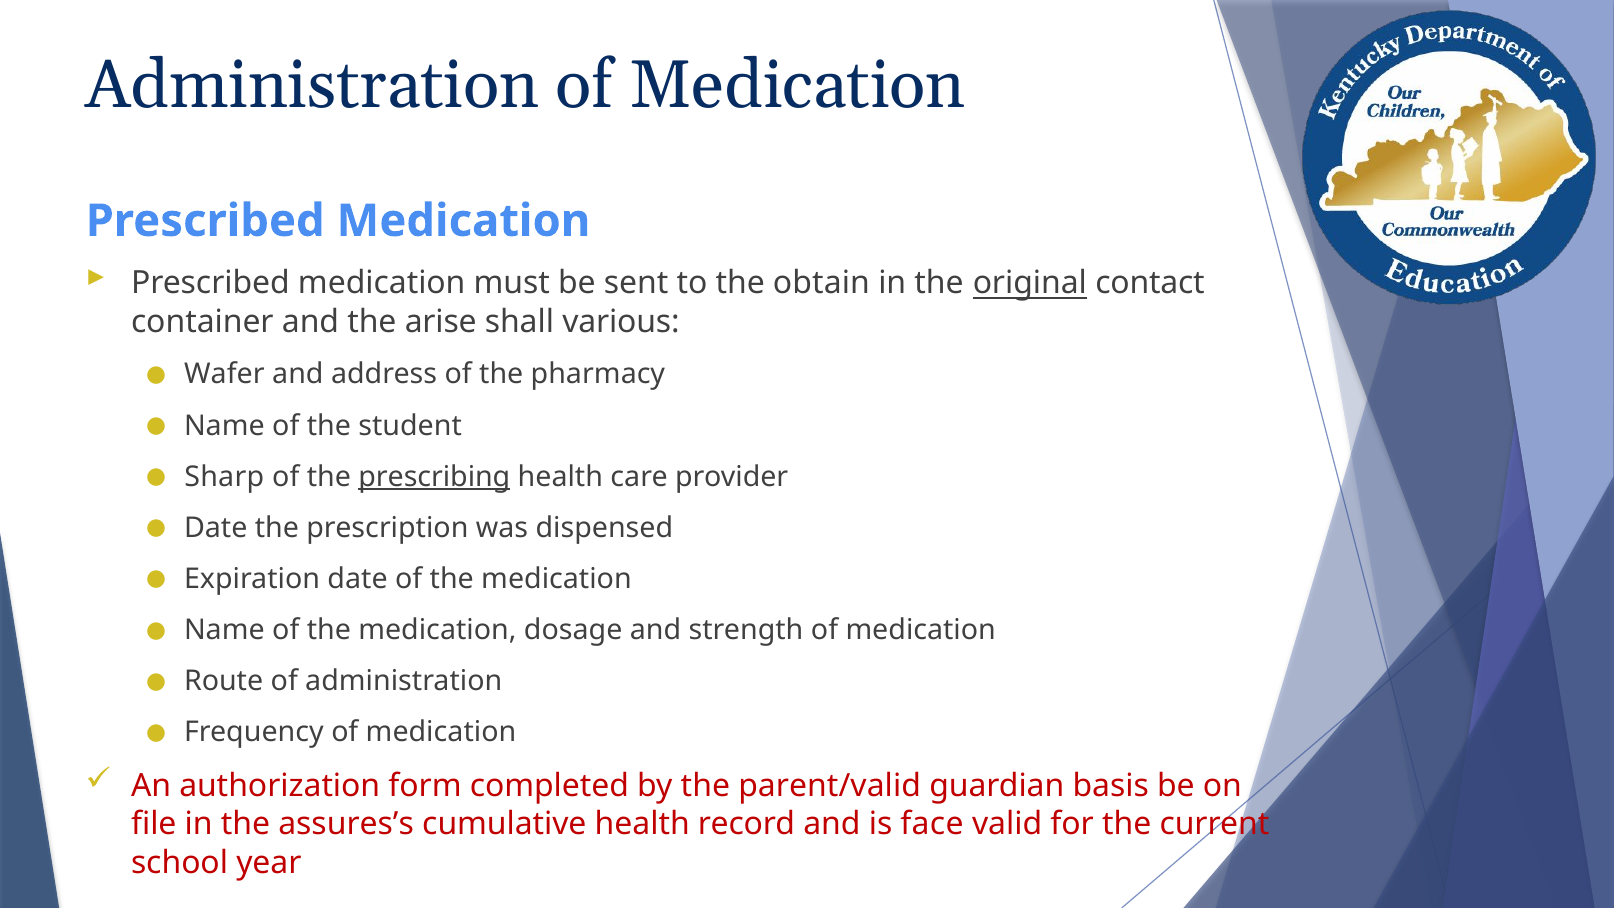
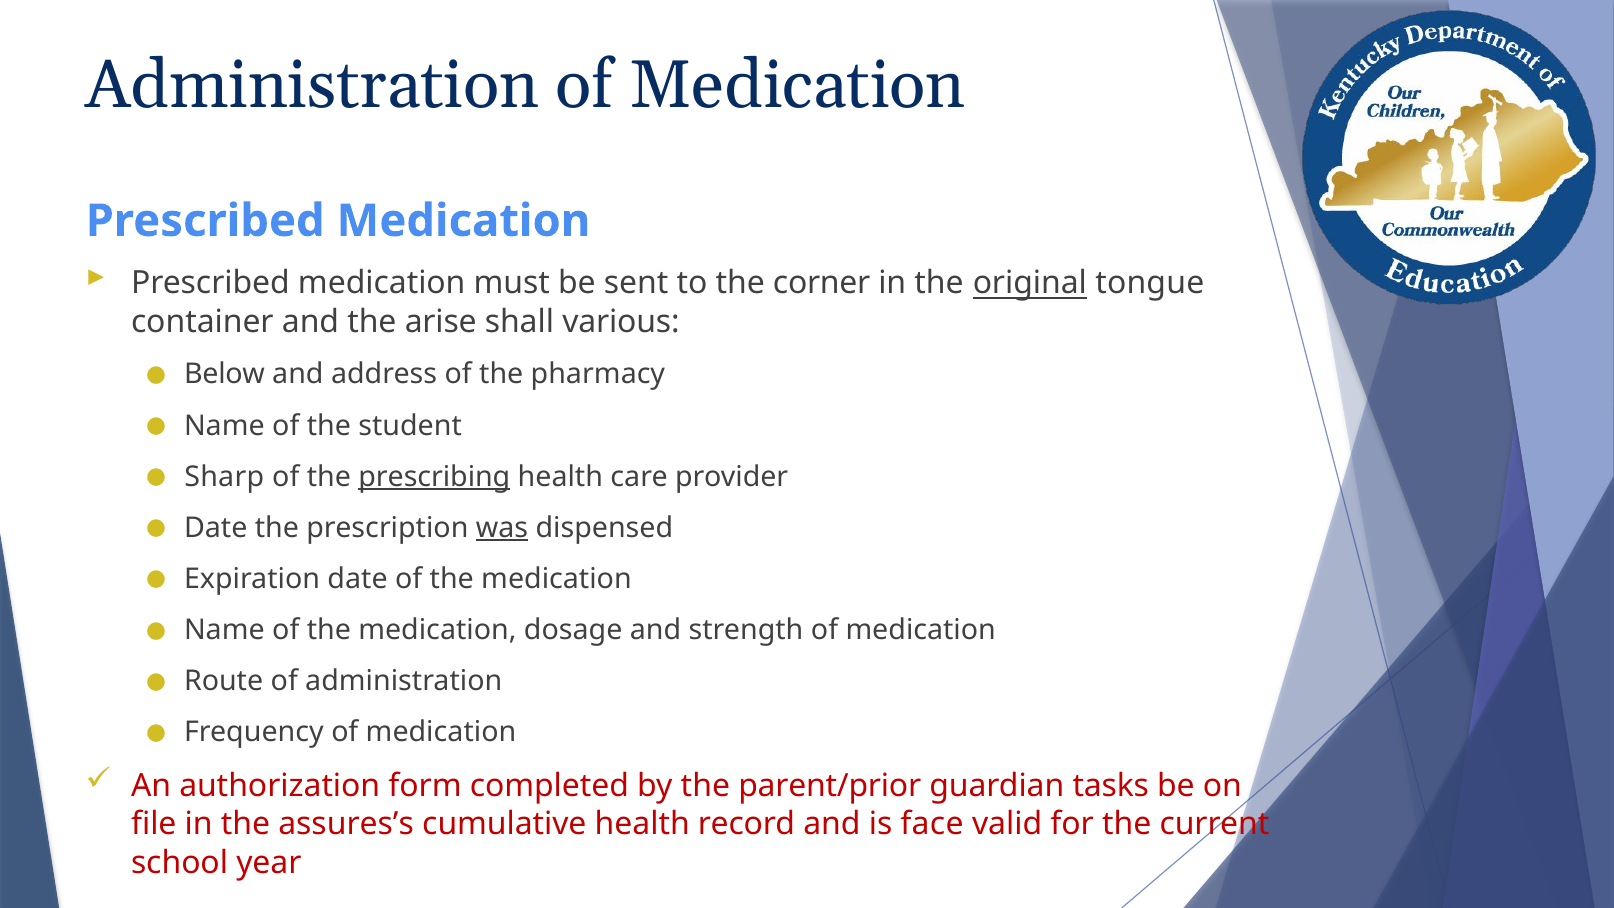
obtain: obtain -> corner (822, 283)
contact: contact -> tongue (1150, 283)
Wafer: Wafer -> Below (225, 374)
was underline: none -> present (502, 528)
parent/valid: parent/valid -> parent/prior (830, 786)
basis: basis -> tasks (1111, 786)
